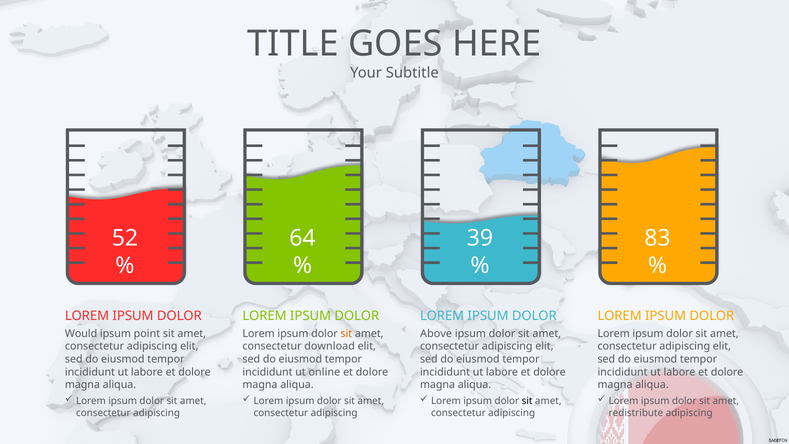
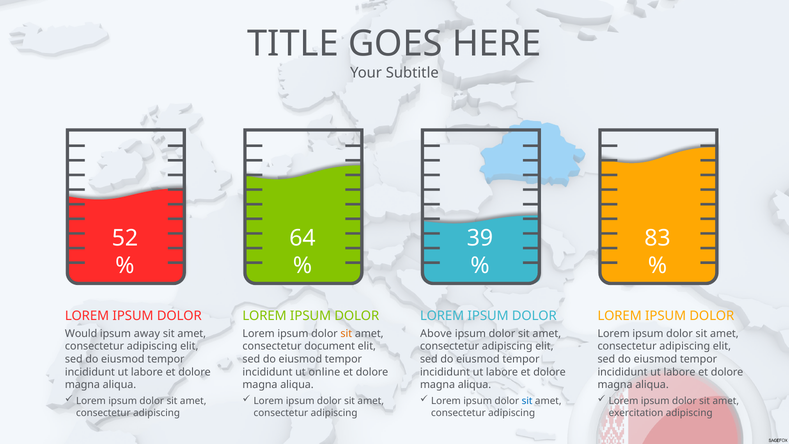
point: point -> away (147, 333)
download: download -> document (330, 346)
sit colour: black -> blue (527, 401)
redistribute: redistribute -> exercitation (636, 413)
